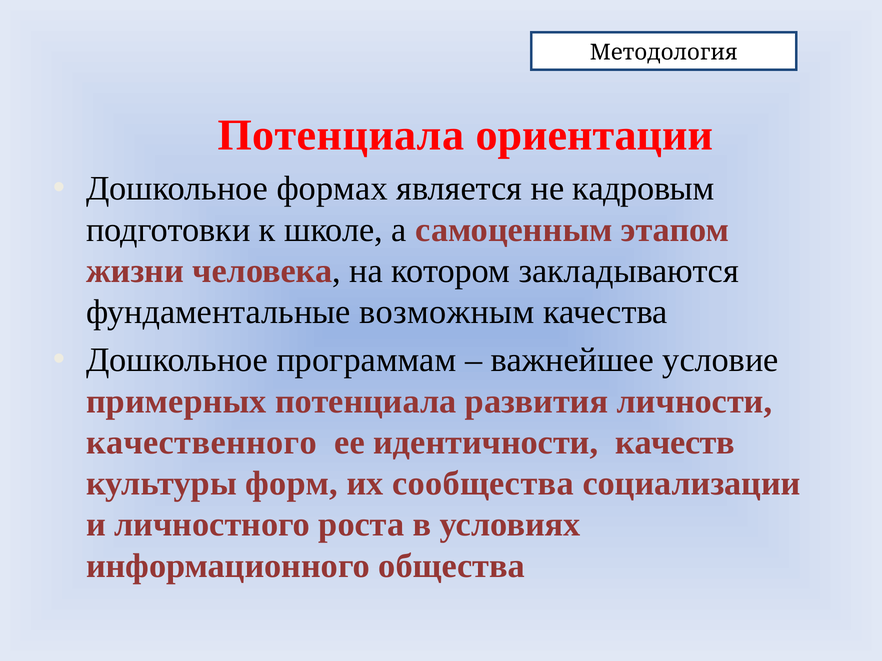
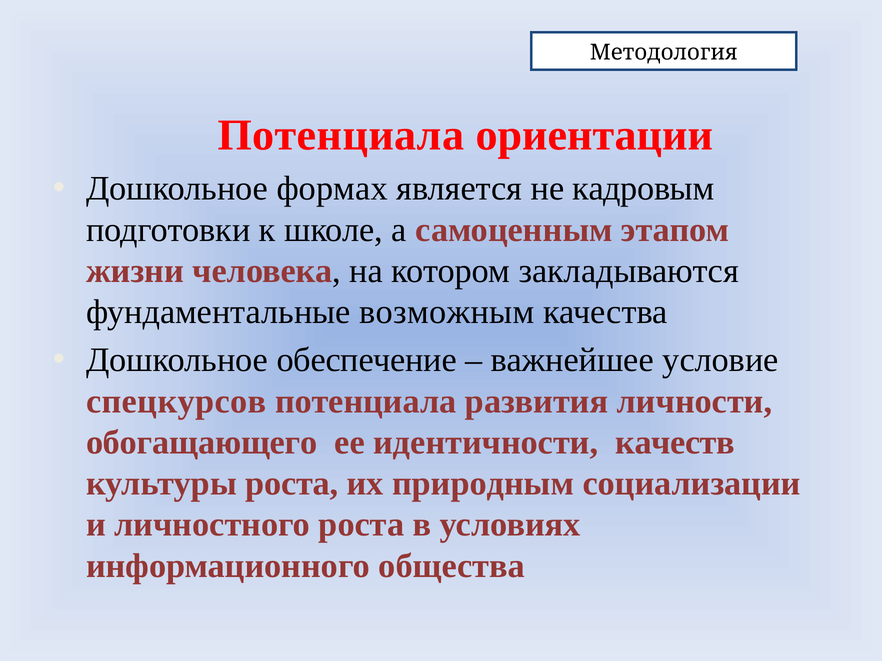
программам: программам -> обеспечение (367, 360)
примерных: примерных -> спецкурсов (176, 402)
качественного: качественного -> обогащающего (202, 443)
культуры форм: форм -> роста (292, 484)
сообщества: сообщества -> природным (483, 484)
